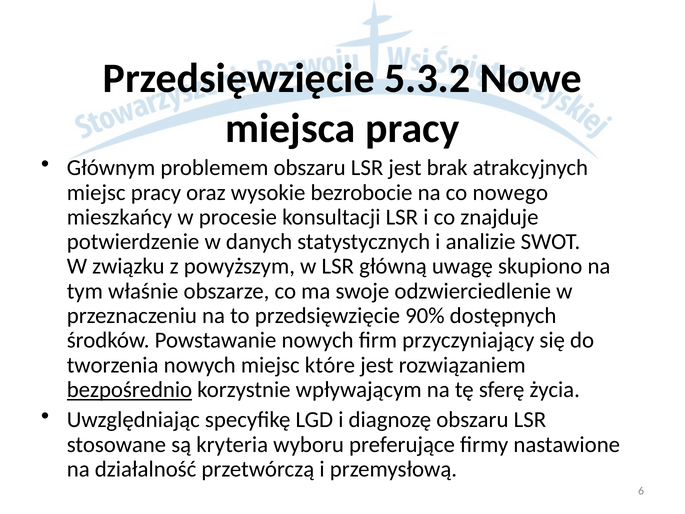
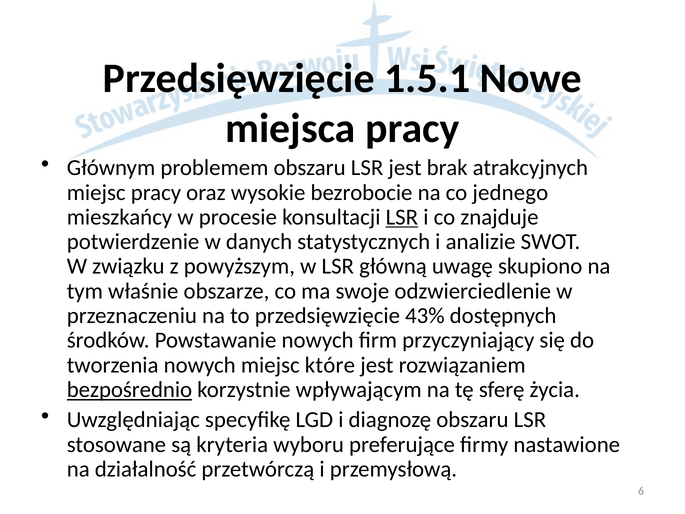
5.3.2: 5.3.2 -> 1.5.1 (427, 78)
nowego: nowego -> jednego (510, 192)
LSR underline: none -> present (402, 217)
90%: 90% -> 43% (425, 316)
